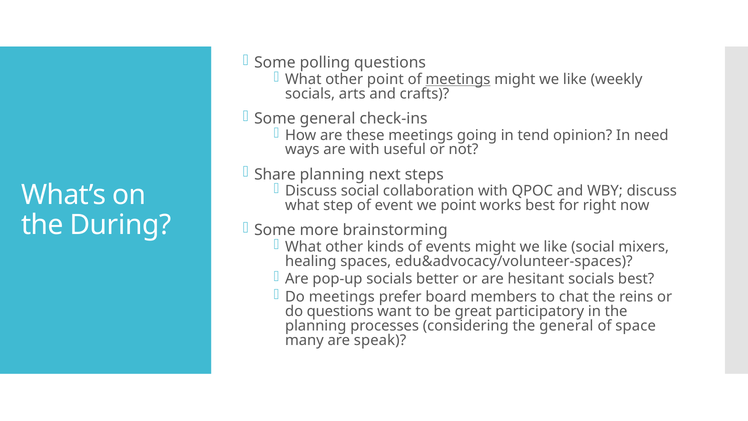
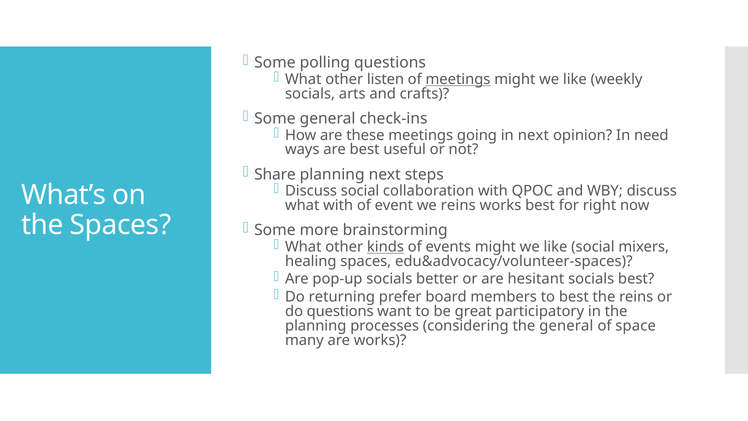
other point: point -> listen (386, 79)
in tend: tend -> next (533, 135)
are with: with -> best (365, 149)
what step: step -> with (338, 205)
we point: point -> reins (458, 205)
the During: During -> Spaces (121, 225)
kinds underline: none -> present (385, 247)
Do meetings: meetings -> returning (342, 297)
to chat: chat -> best (574, 297)
are speak: speak -> works (380, 340)
